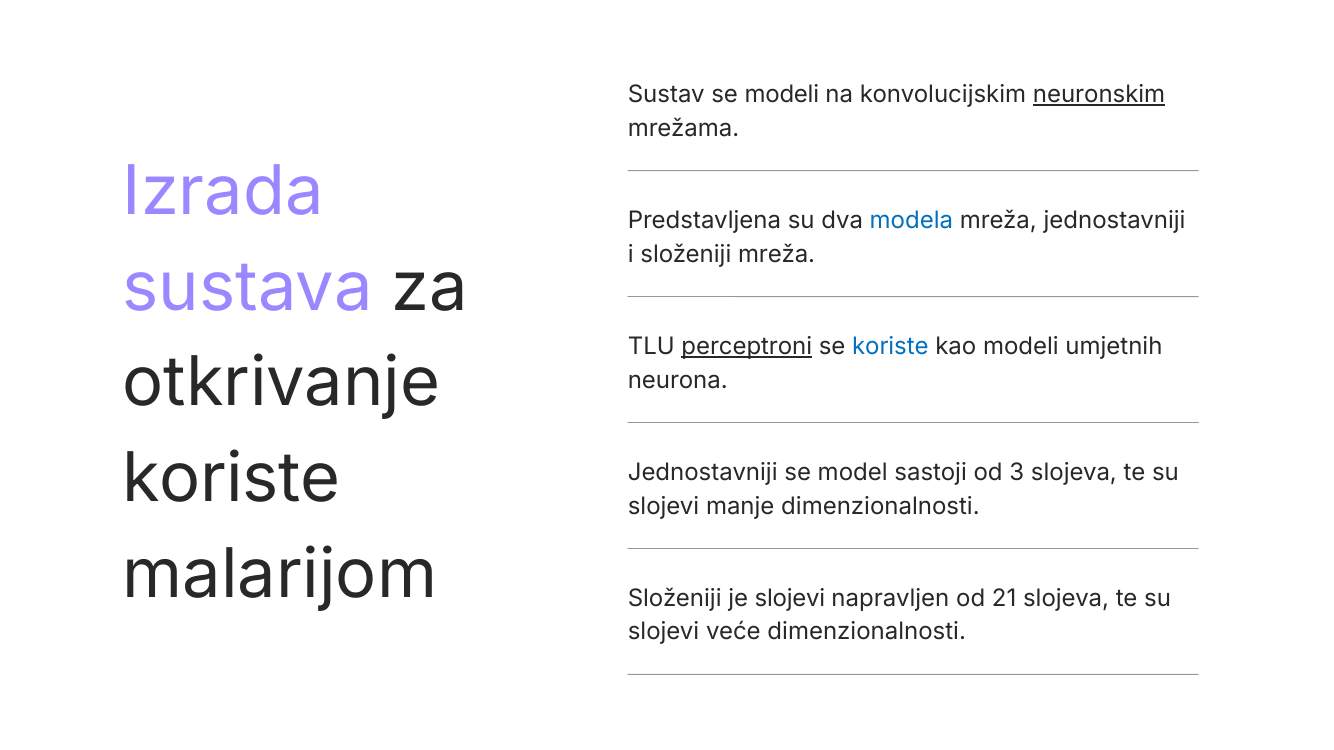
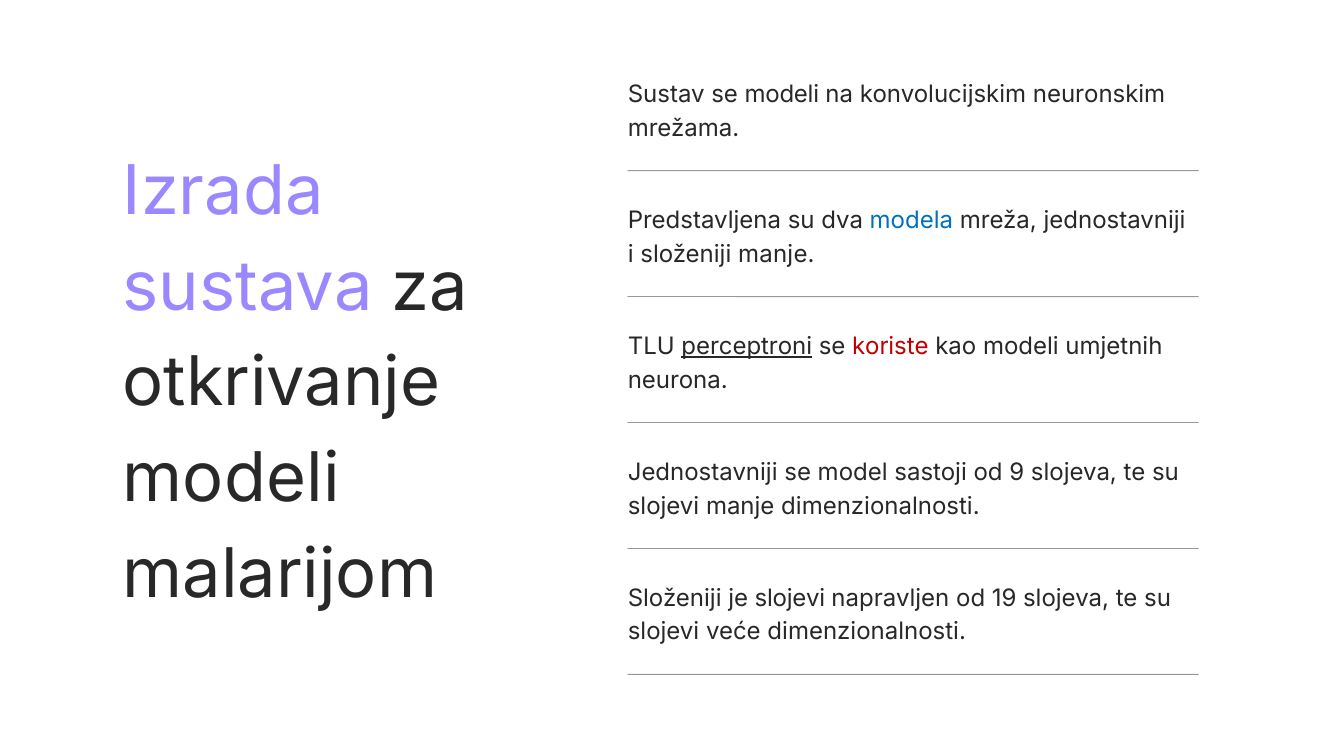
neuronskim underline: present -> none (1099, 95)
složeniji mreža: mreža -> manje (776, 254)
koriste colour: blue -> red (890, 347)
koriste: koriste -> modeli (231, 480)
3: 3 -> 9 (1017, 473)
21: 21 -> 19 (1004, 599)
